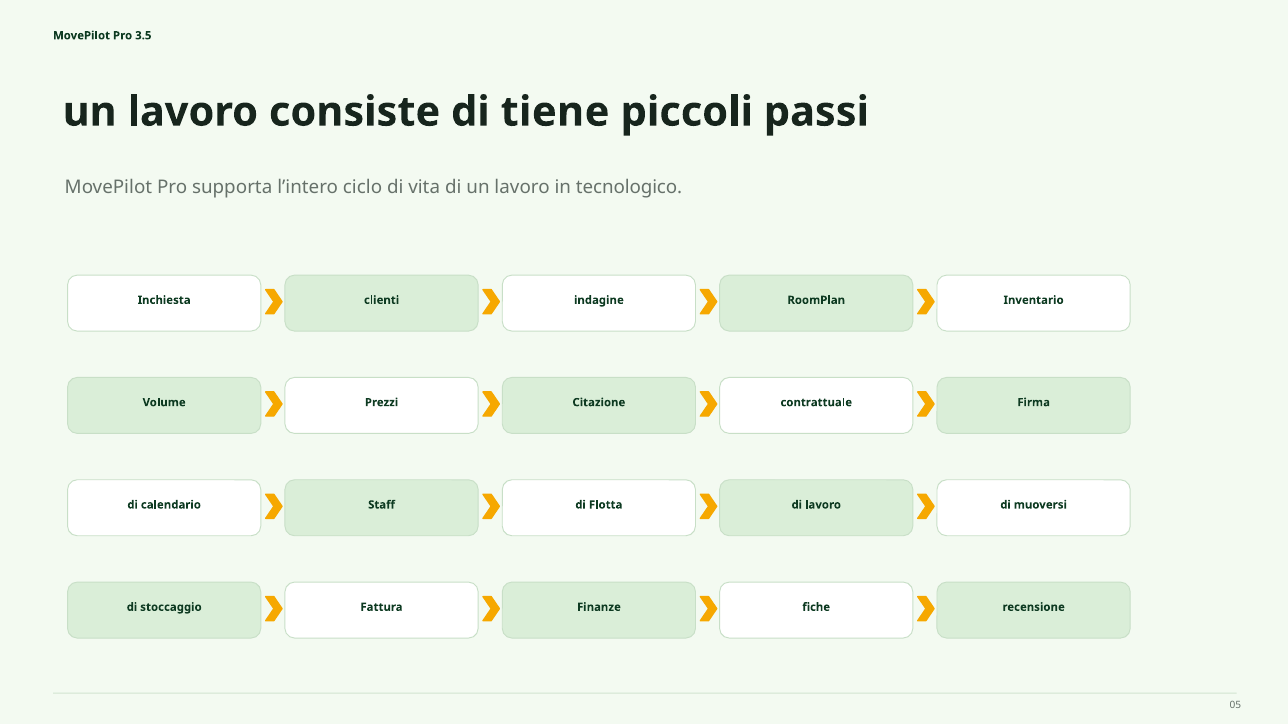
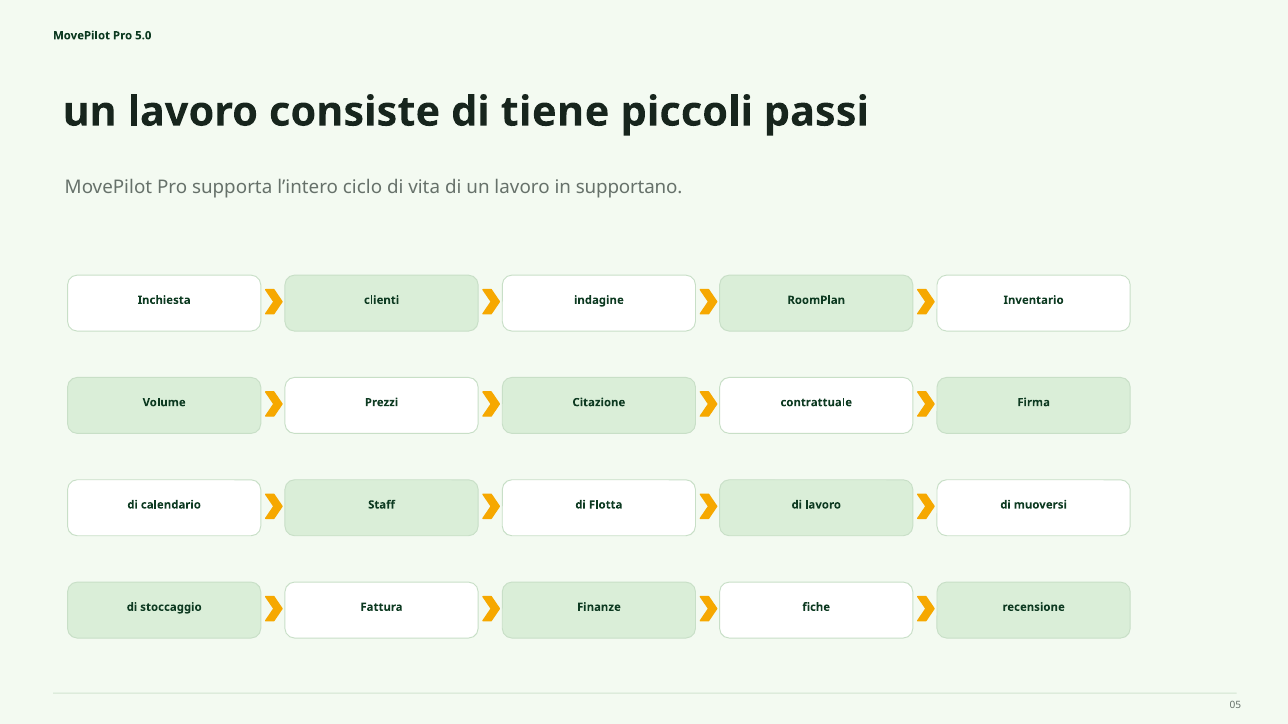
3.5: 3.5 -> 5.0 (143, 36)
tecnologico: tecnologico -> supportano (629, 188)
